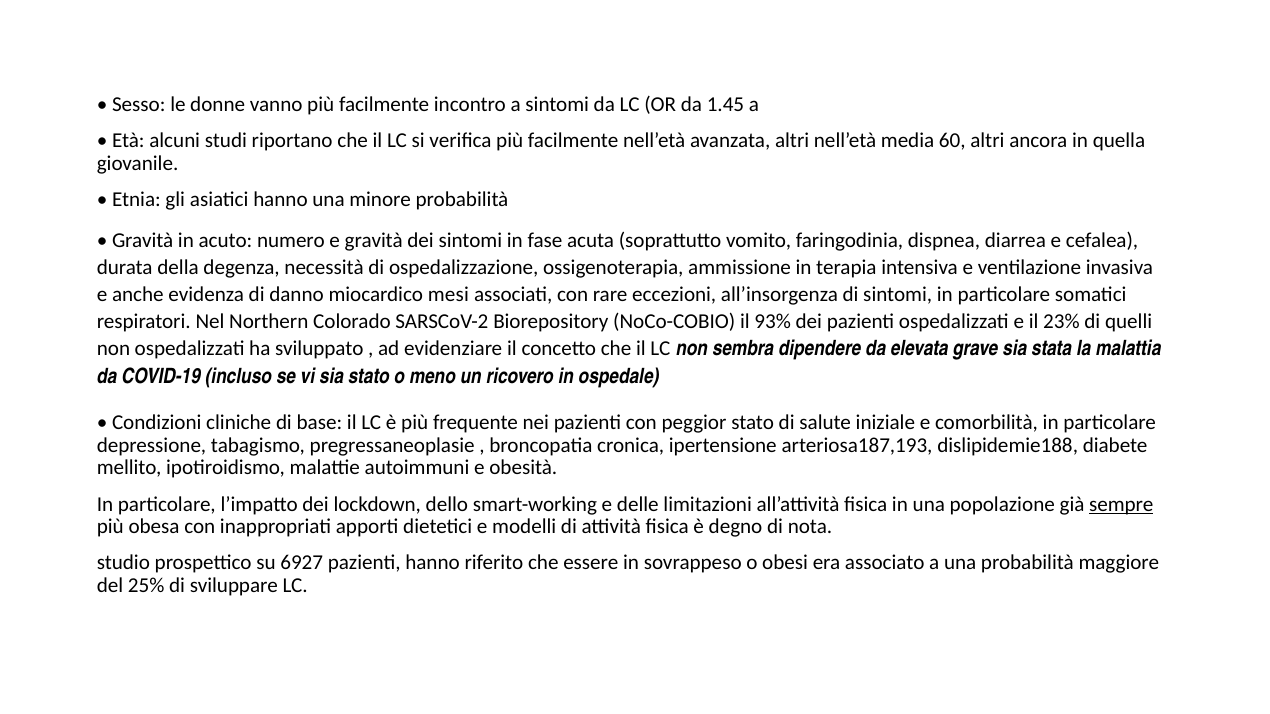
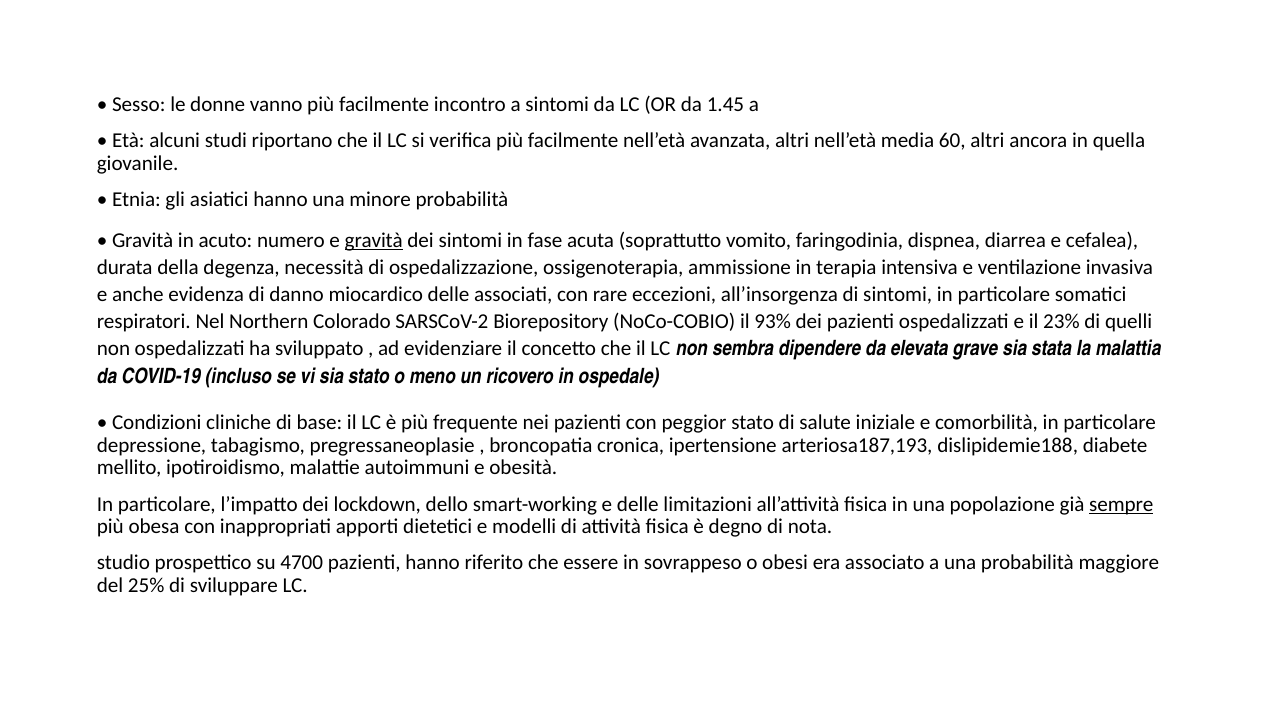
gravità underline: none -> present (374, 241)
miocardico mesi: mesi -> delle (449, 295)
6927: 6927 -> 4700 (302, 563)
